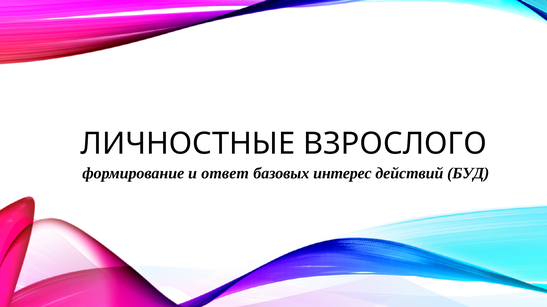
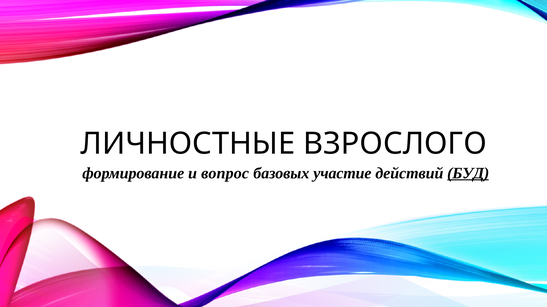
ответ: ответ -> вопрос (225, 173)
интерес: интерес -> участие (342, 173)
БУД underline: none -> present (468, 173)
